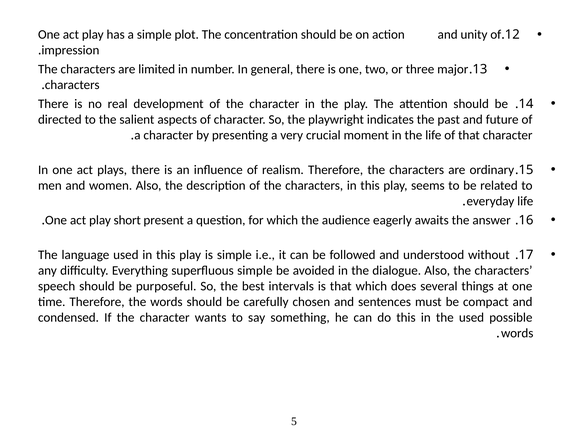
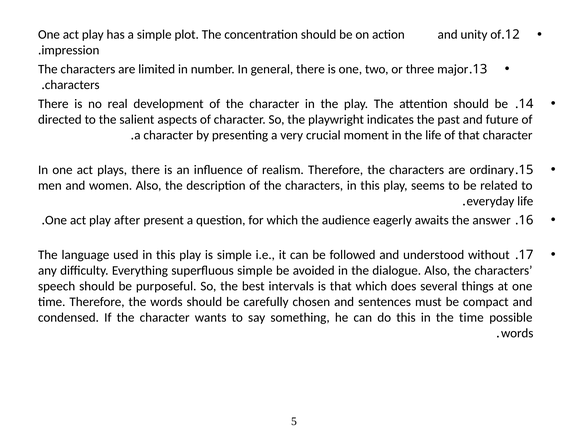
short: short -> after (127, 220)
the used: used -> time (471, 317)
